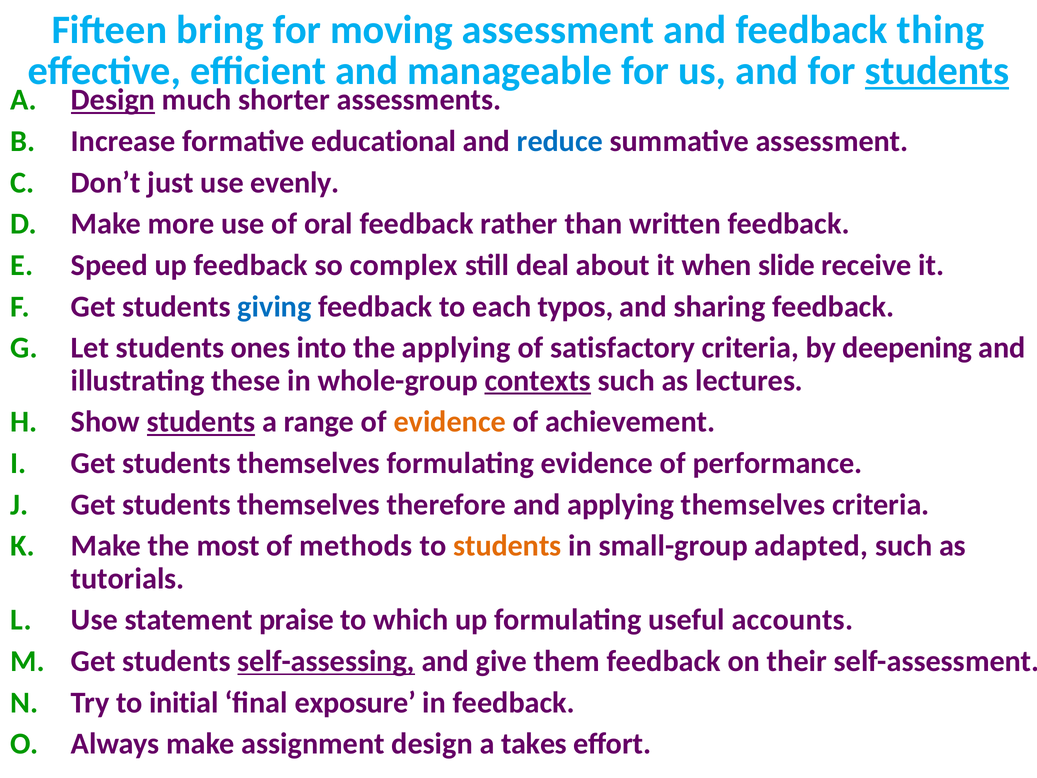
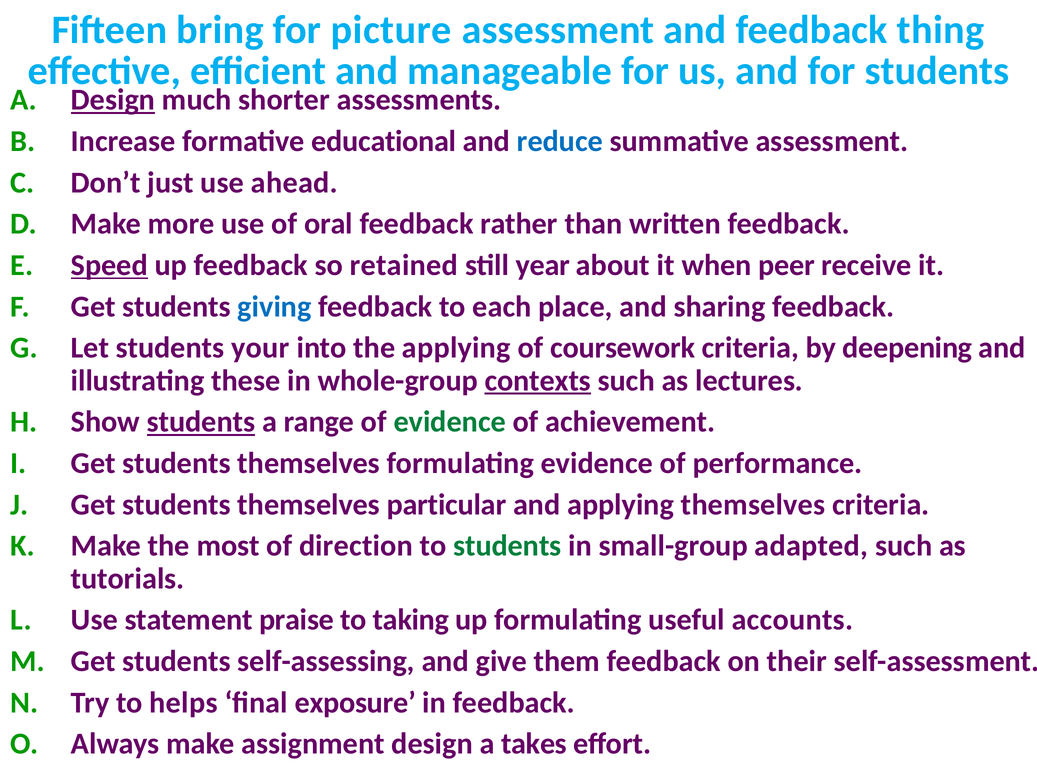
moving: moving -> picture (391, 30)
students underline: present -> none (937, 71)
evenly: evenly -> ahead (294, 183)
Speed underline: none -> present (109, 265)
complex: complex -> retained (404, 265)
deal: deal -> year (543, 265)
slide: slide -> peer (787, 265)
typos: typos -> place (575, 306)
ones: ones -> your (260, 348)
satisfactory: satisfactory -> coursework (623, 348)
evidence colour: orange -> green (450, 422)
therefore: therefore -> particular (447, 504)
methods: methods -> direction (356, 546)
students colour: orange -> green (507, 546)
which: which -> taking (411, 620)
self-assessing underline: present -> none (326, 661)
initial: initial -> helps (183, 702)
